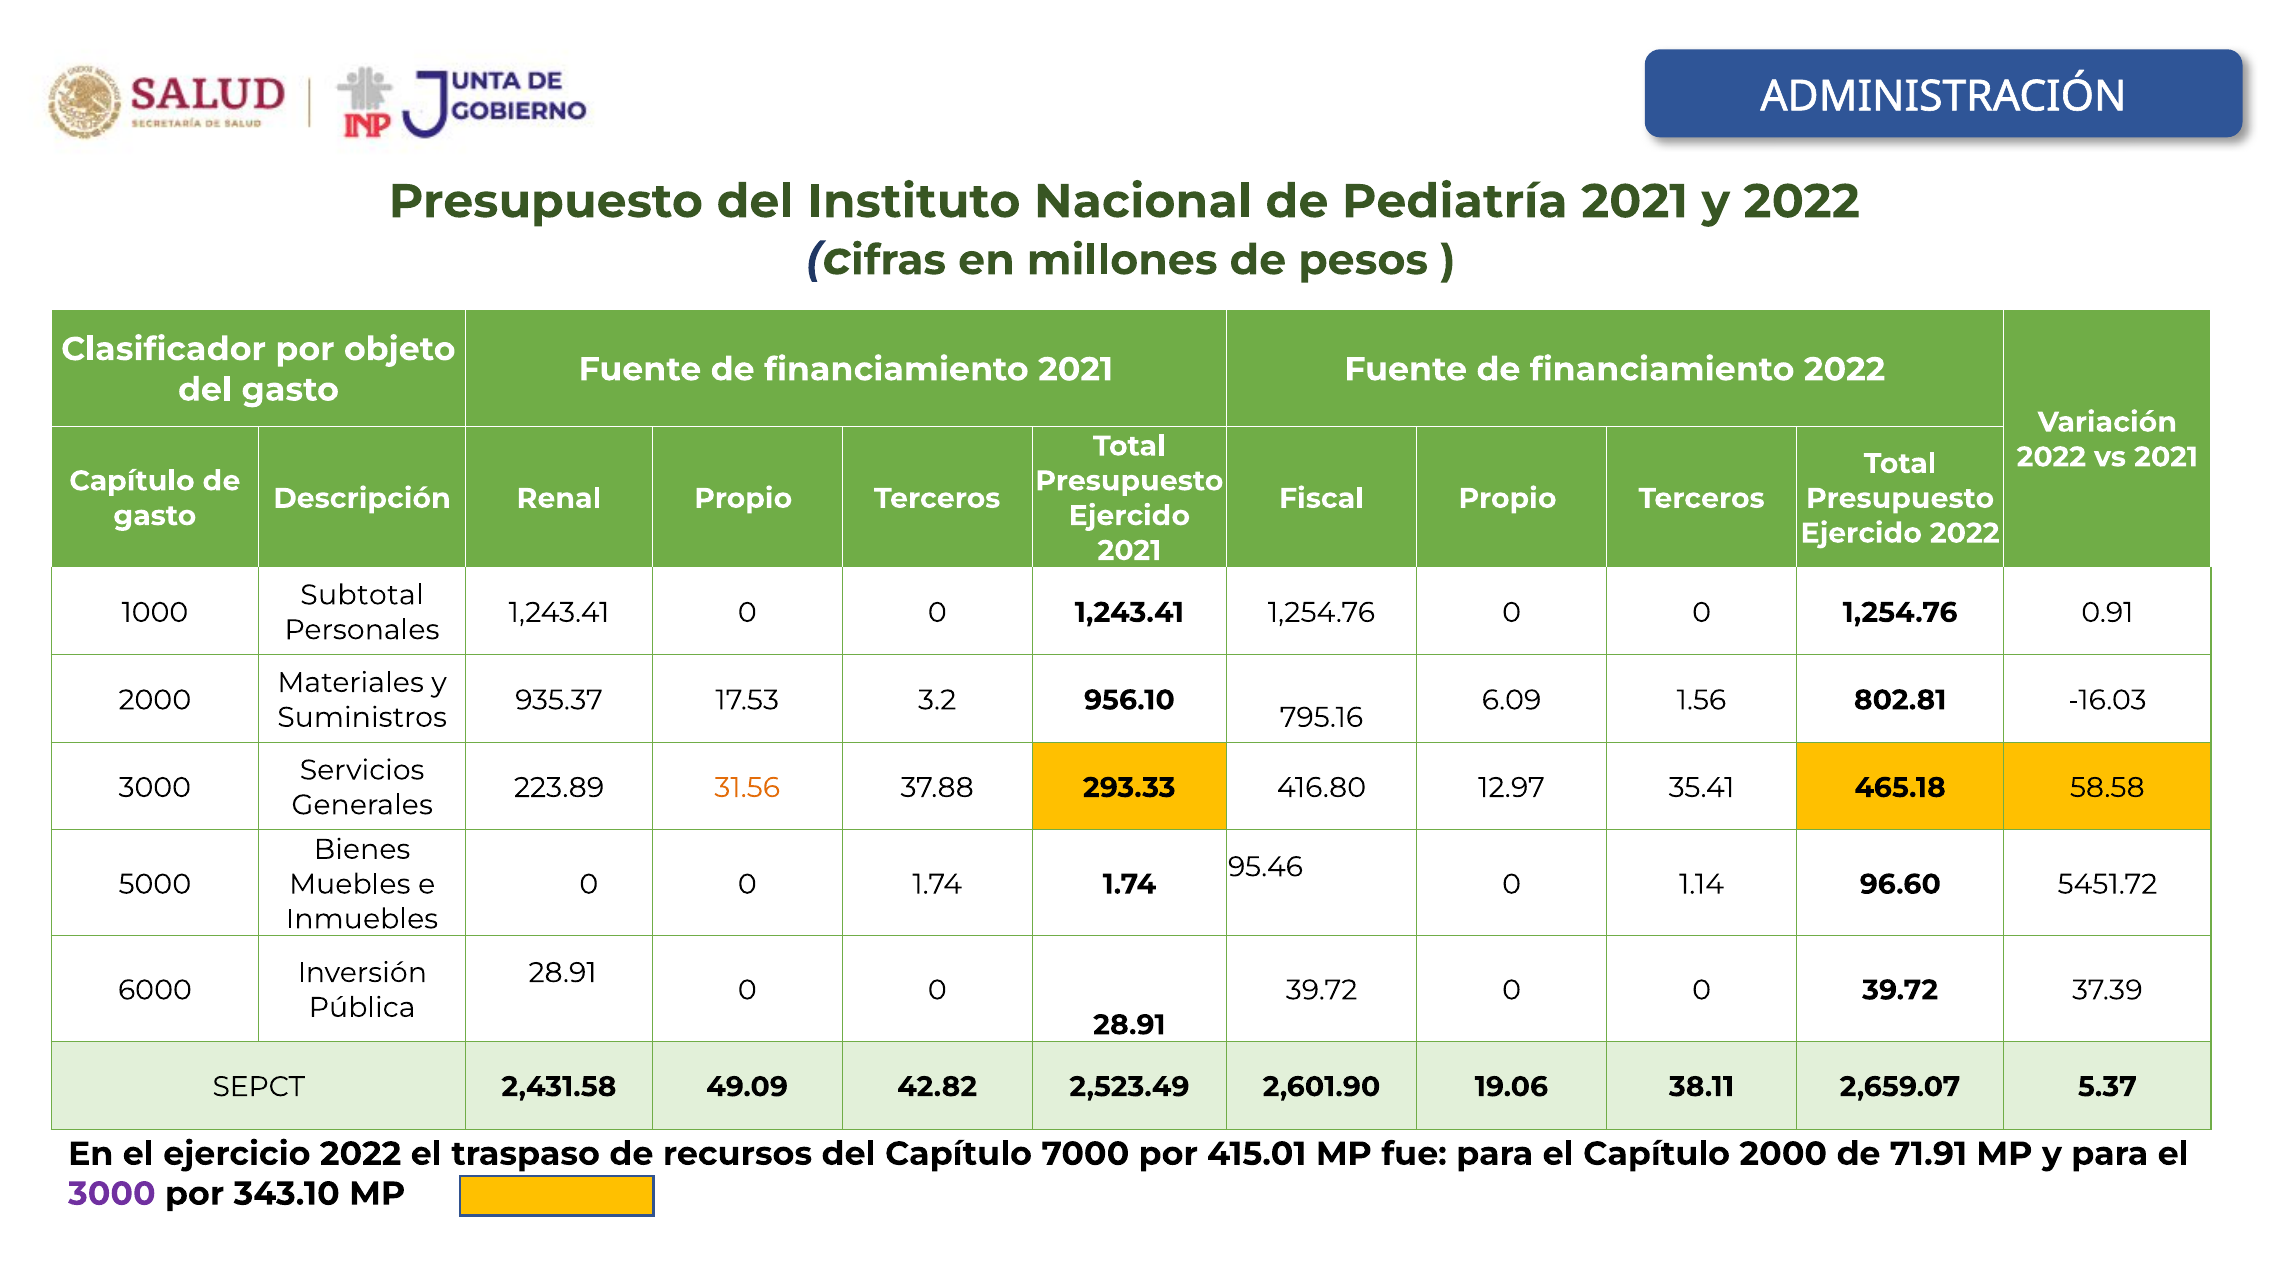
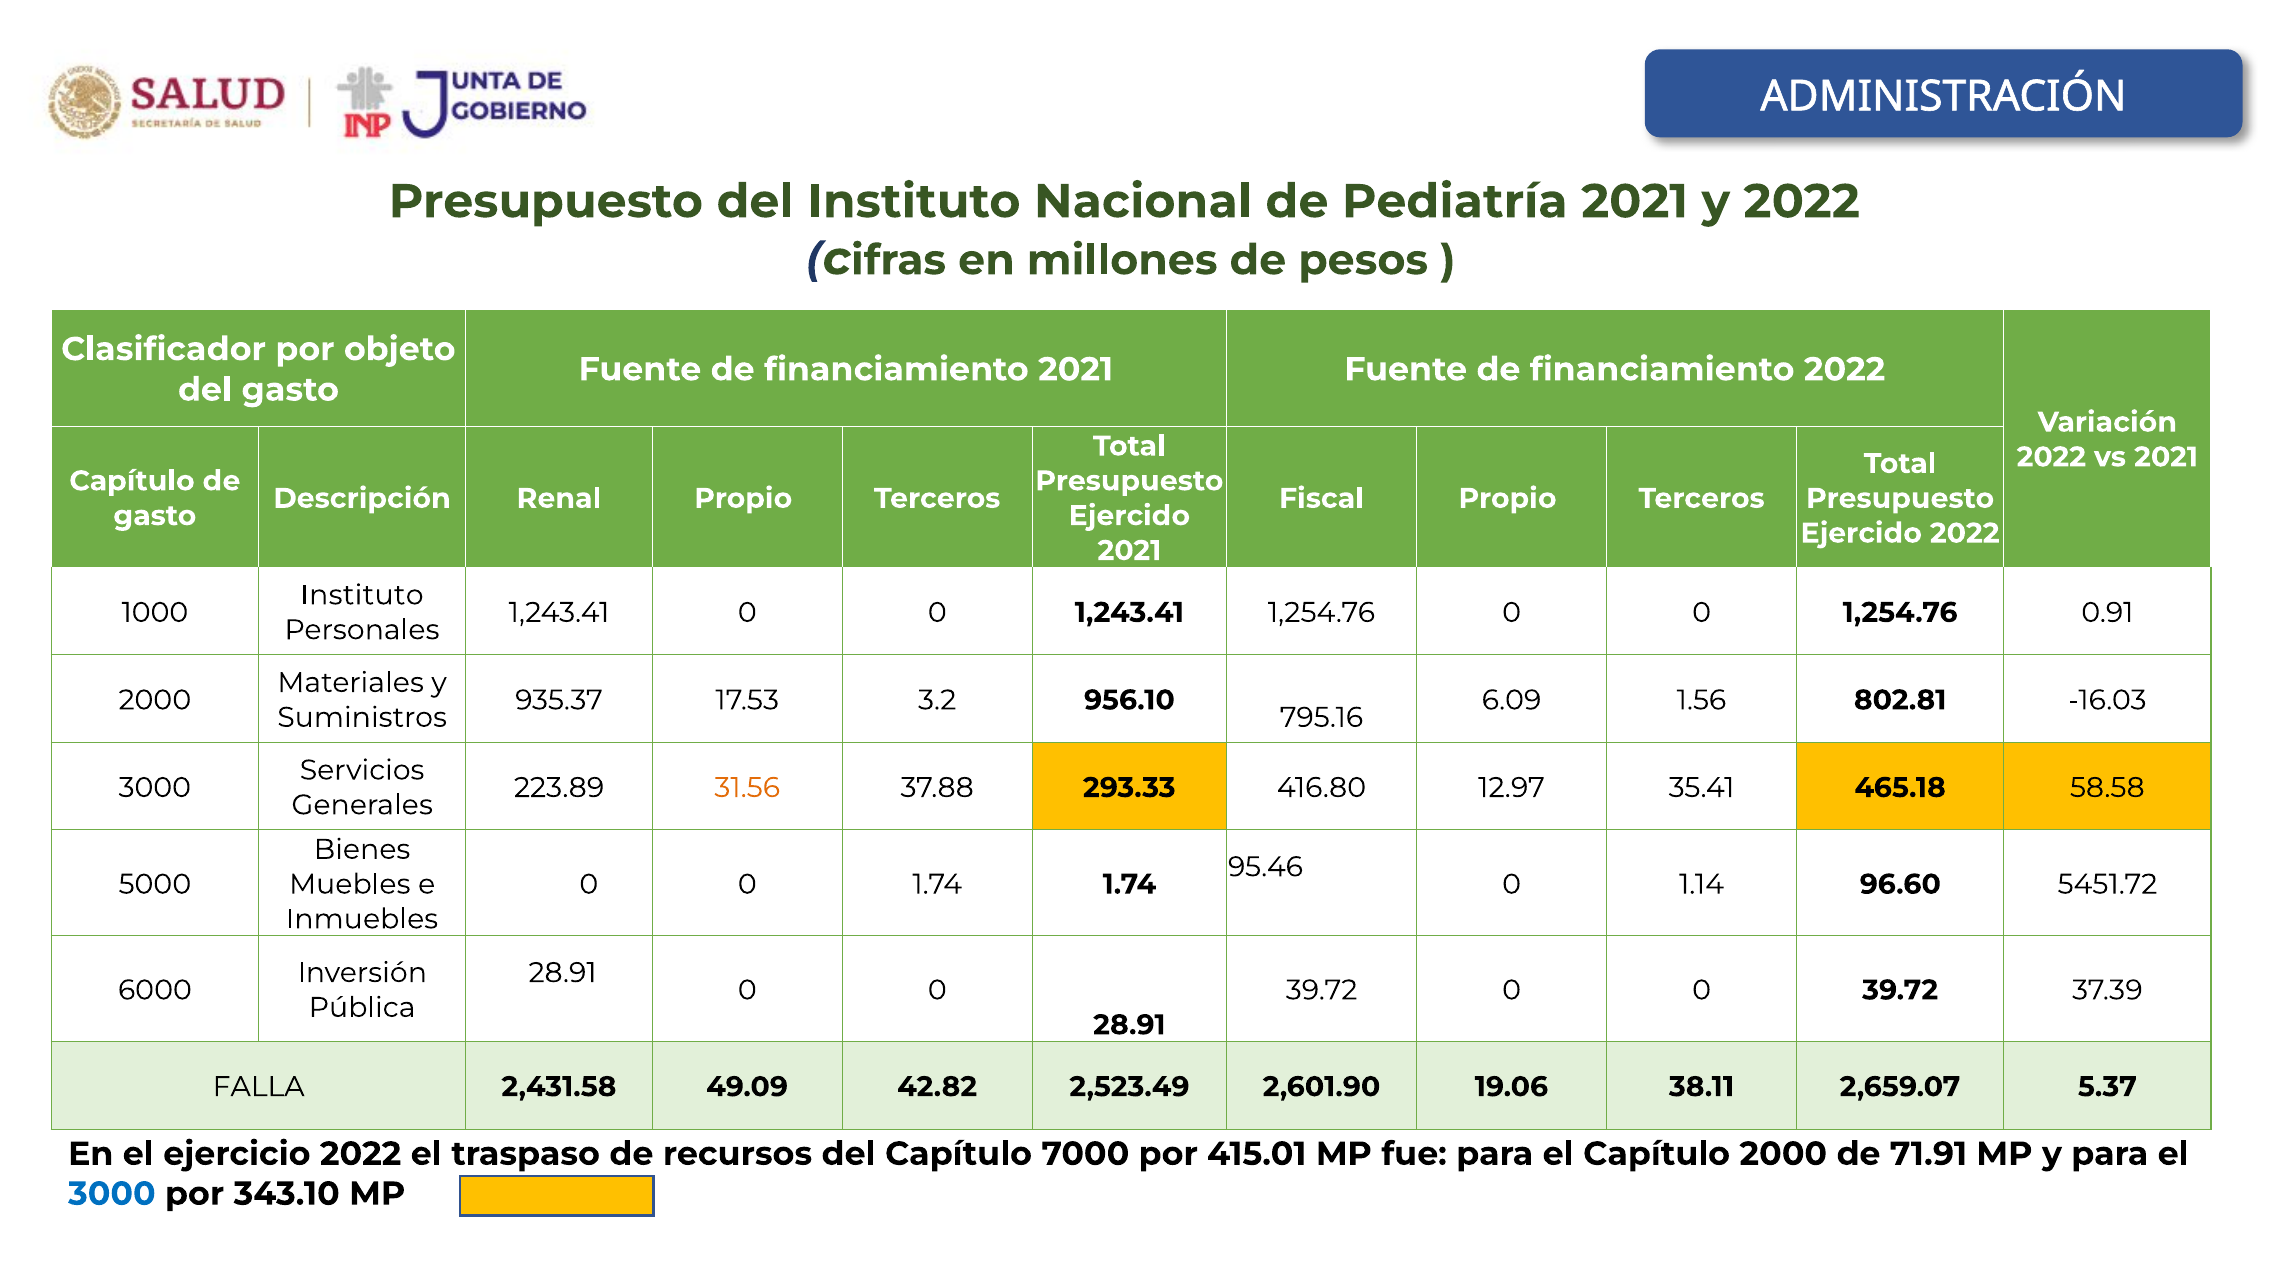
Subtotal: Subtotal -> Instituto (362, 595)
SEPCT: SEPCT -> FALLA (259, 1087)
3000 colour: purple -> blue (112, 1194)
